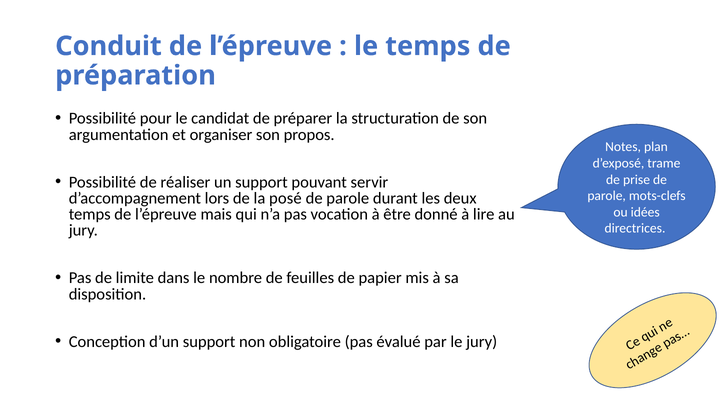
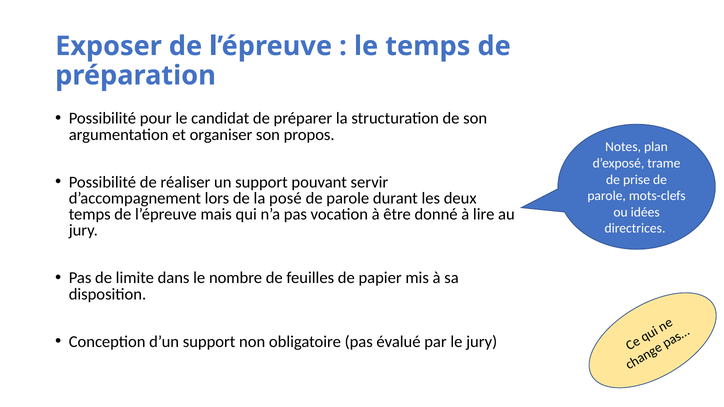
Conduit: Conduit -> Exposer (108, 46)
